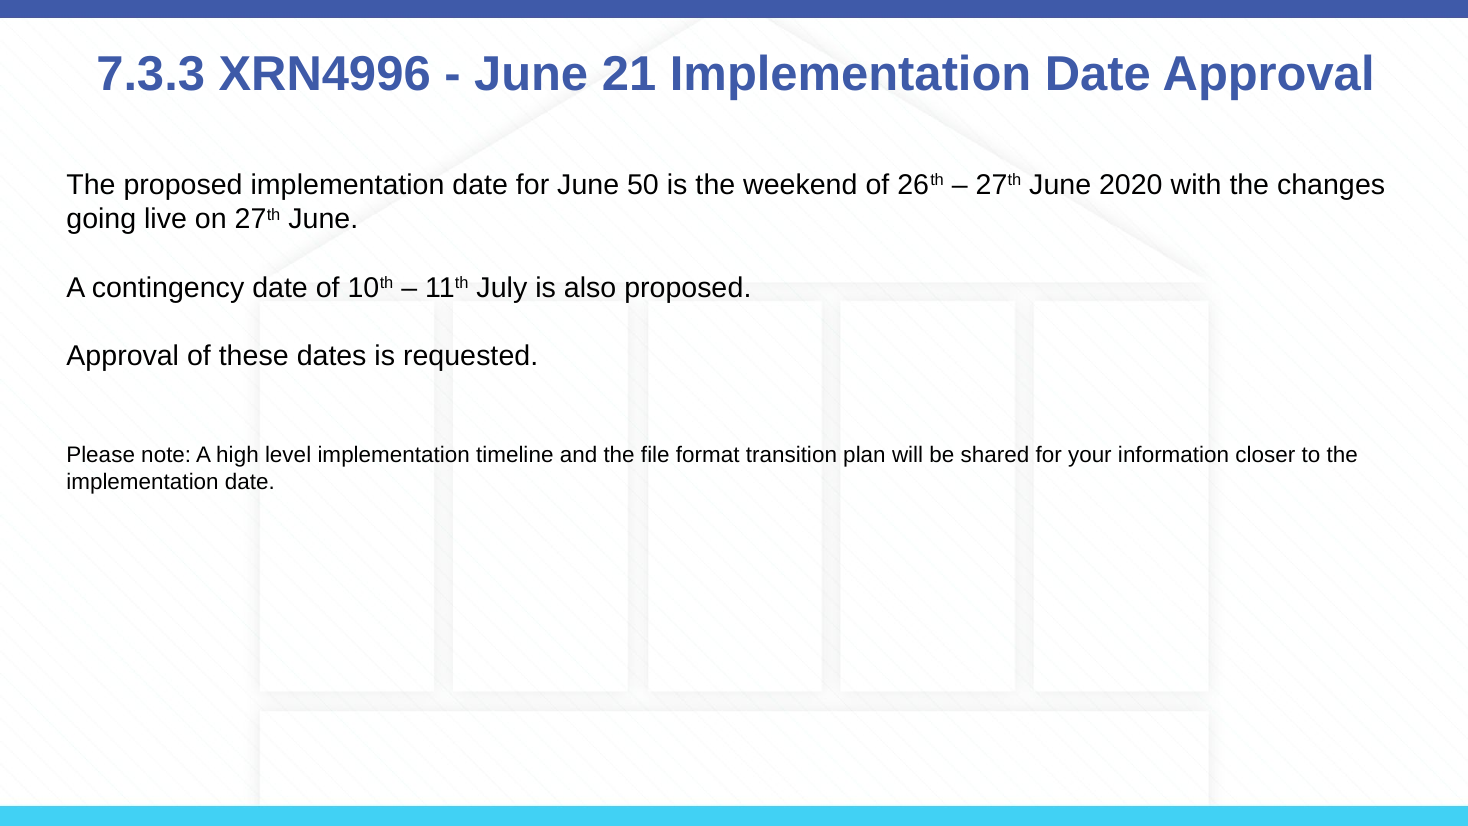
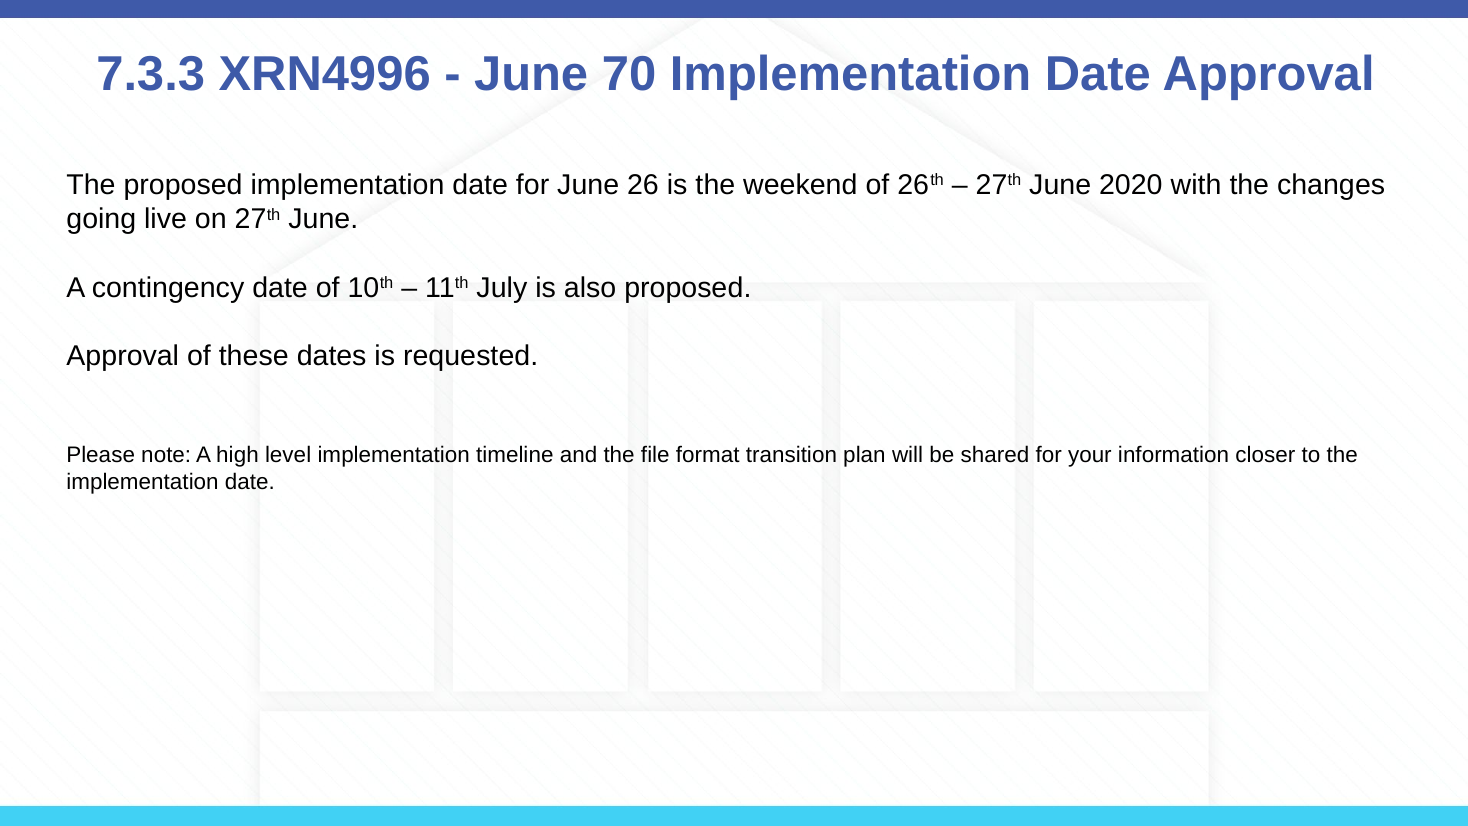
21: 21 -> 70 (629, 74)
50: 50 -> 26 (643, 185)
